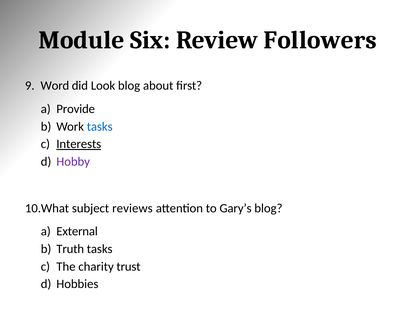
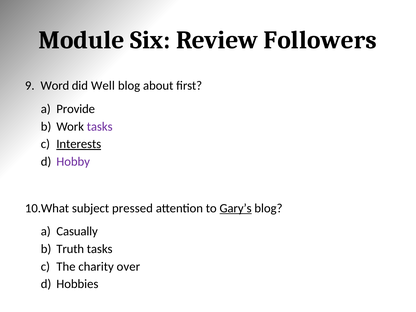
Look: Look -> Well (103, 86)
tasks colour: blue -> purple (100, 127)
reviews: reviews -> pressed (132, 208)
Gary’s underline: none -> present (236, 208)
External: External -> Casually (77, 231)
trust: trust -> over (128, 267)
